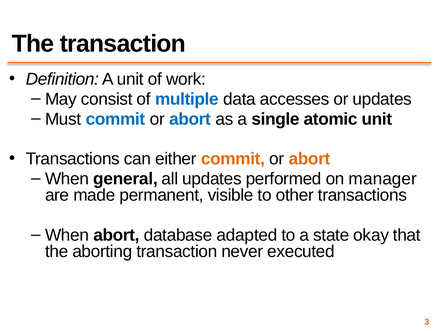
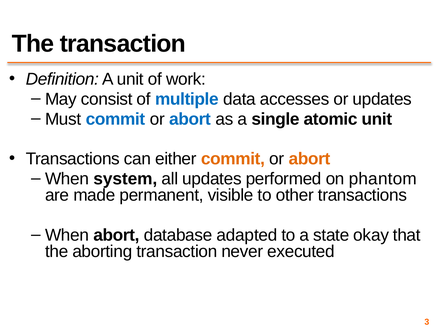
general: general -> system (125, 179)
manager: manager -> phantom (383, 179)
